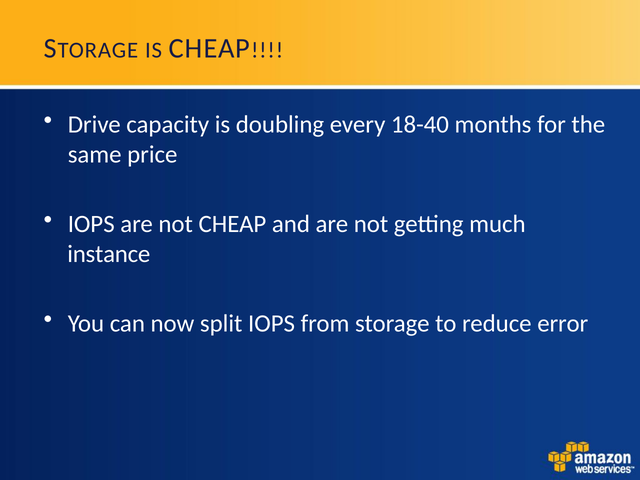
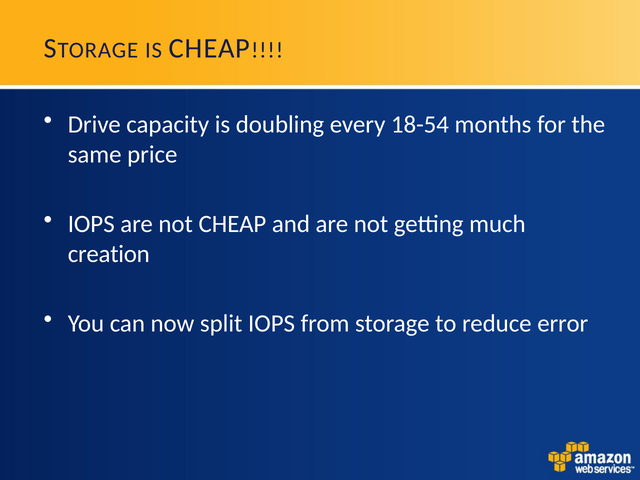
18-40: 18-40 -> 18-54 (420, 124)
instance: instance -> creation (109, 254)
